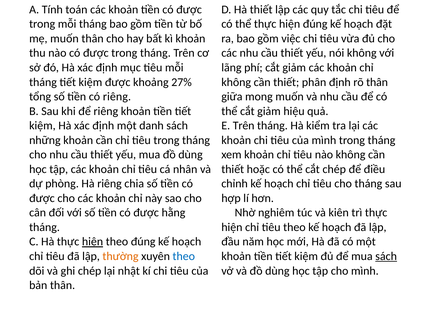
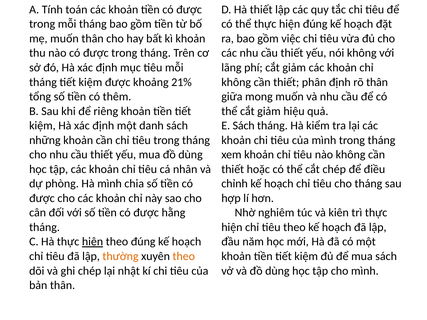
27%: 27% -> 21% (182, 82)
có riêng: riêng -> thêm (117, 97)
E Trên: Trên -> Sách (244, 126)
Hà riêng: riêng -> mình (110, 184)
theo colour: blue -> orange (184, 256)
sách underline: present -> none (386, 256)
